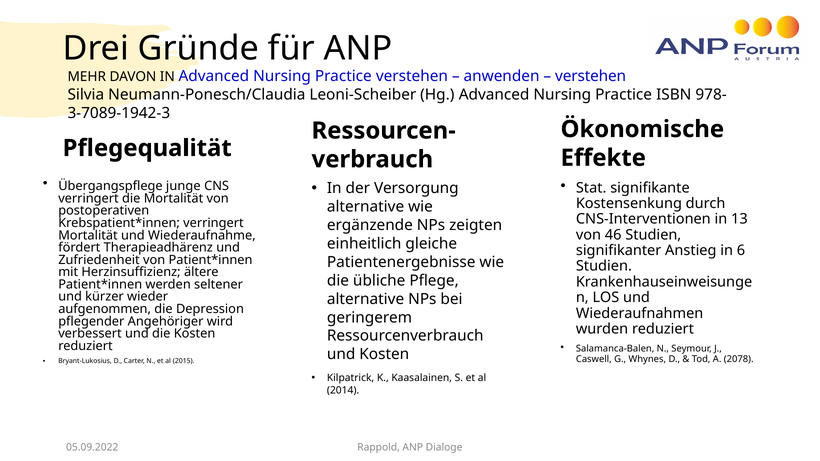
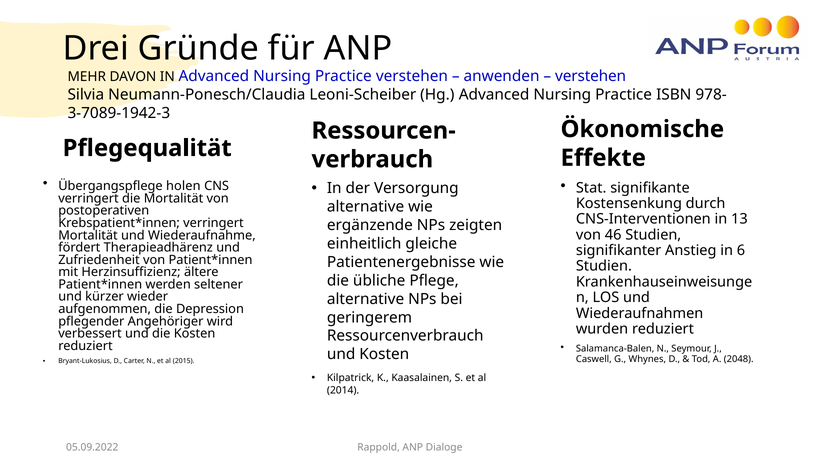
junge: junge -> holen (183, 186)
2078: 2078 -> 2048 (739, 359)
